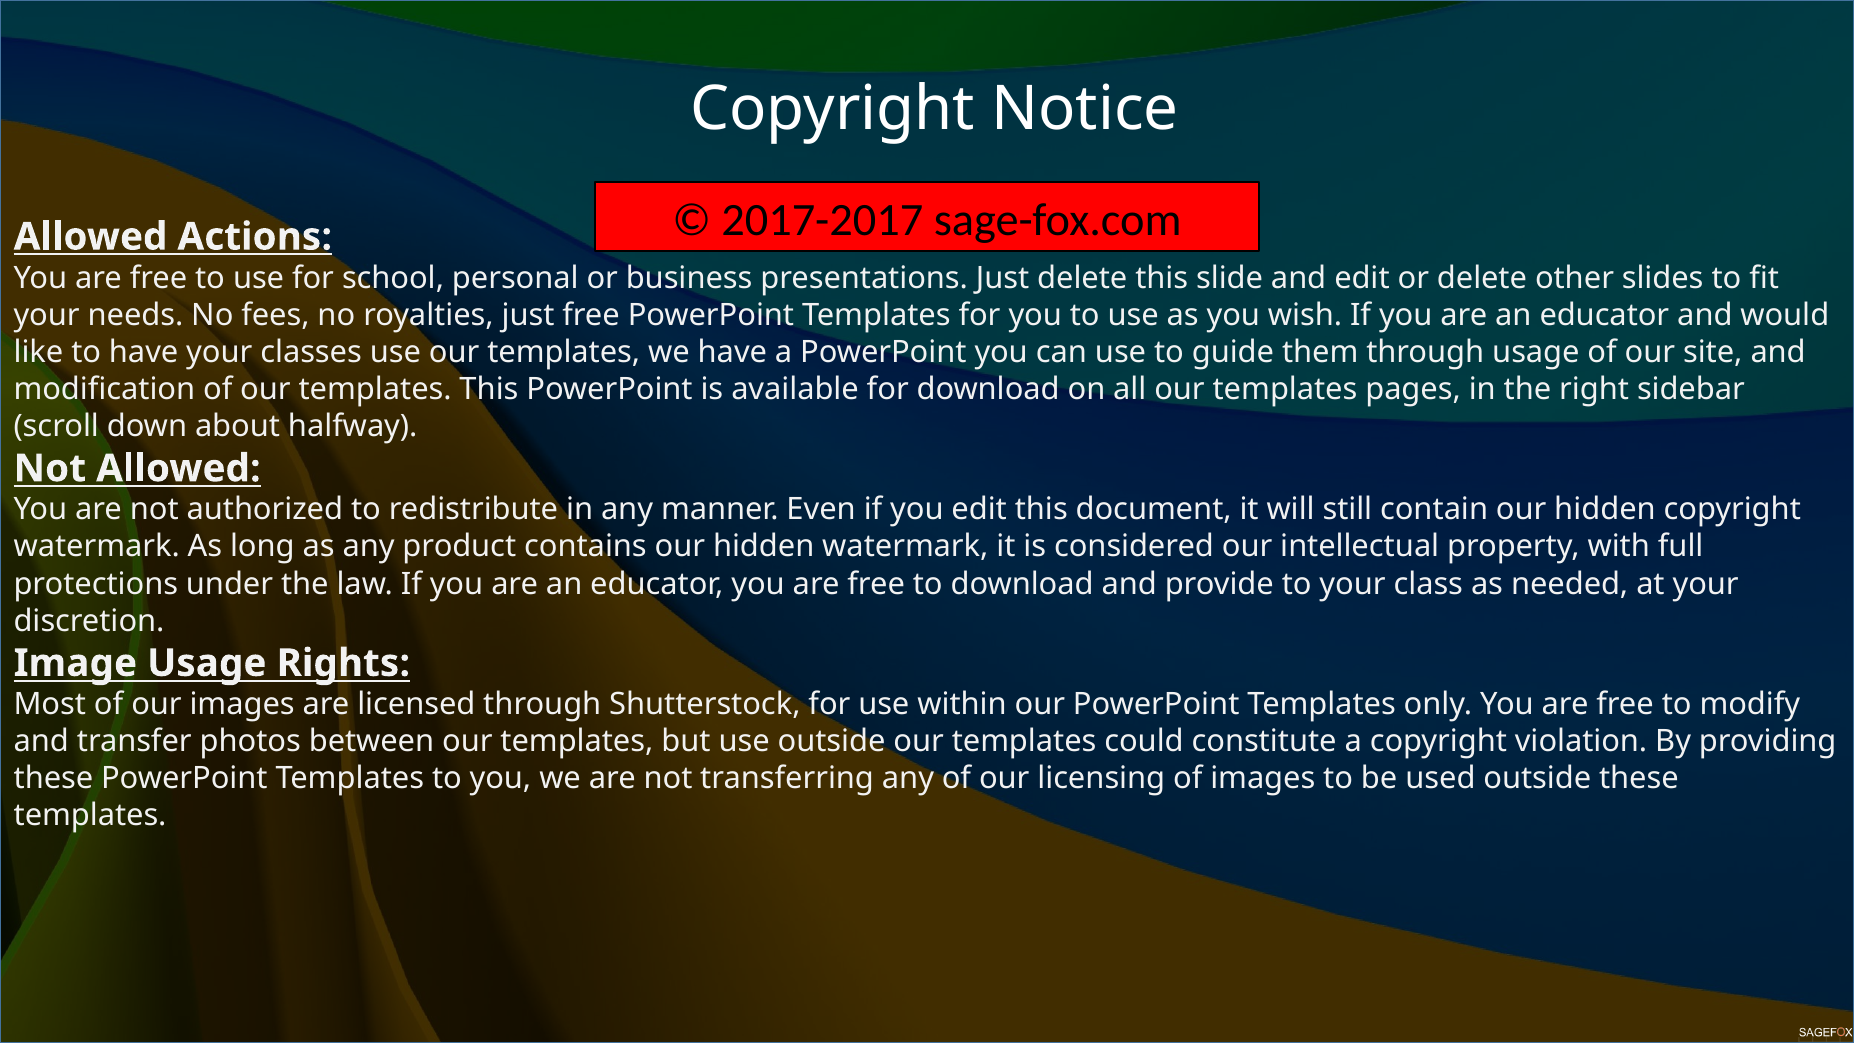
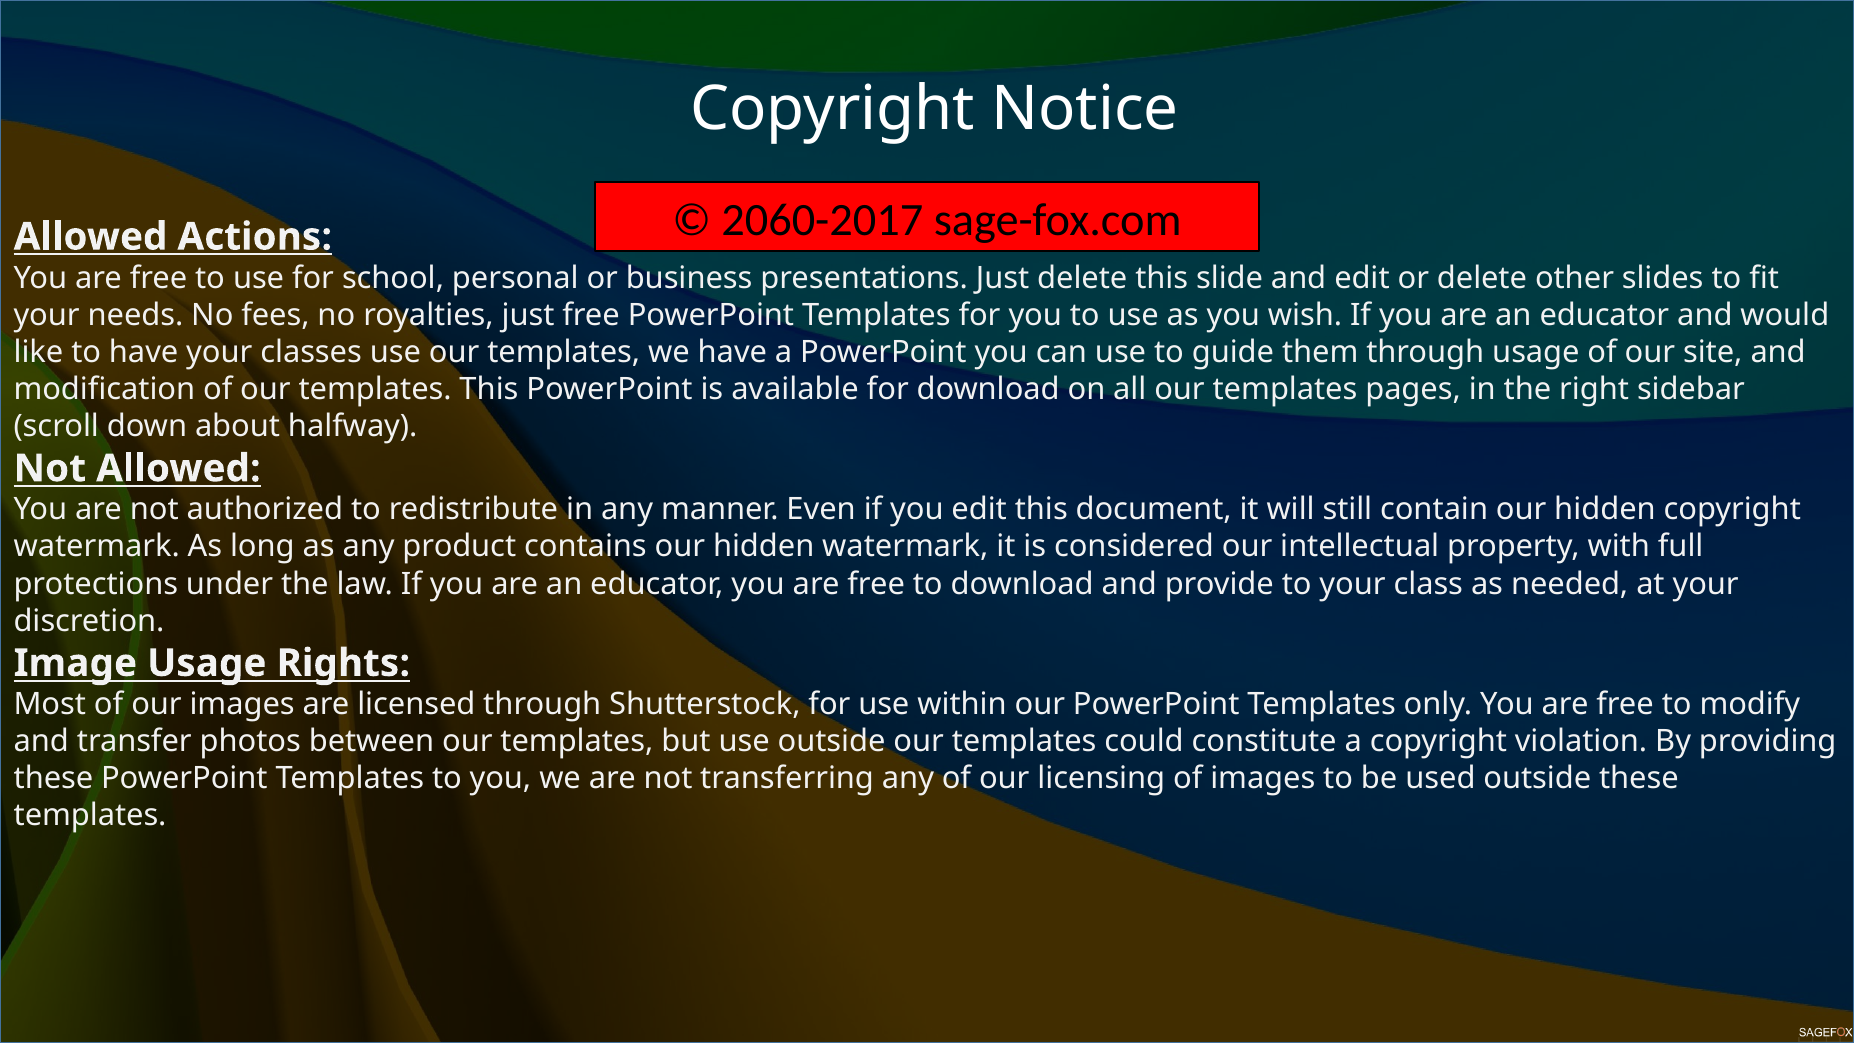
2017-2017: 2017-2017 -> 2060-2017 (822, 220)
